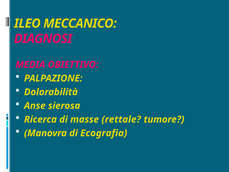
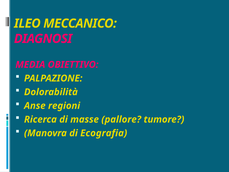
sierosa: sierosa -> regioni (64, 106)
rettale: rettale -> pallore (121, 119)
